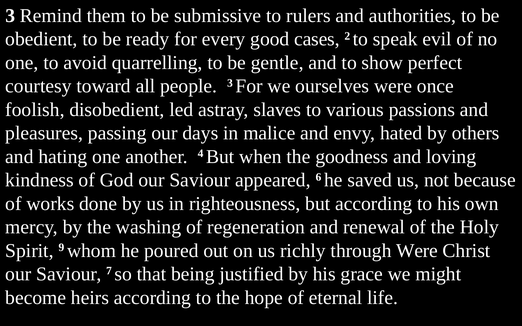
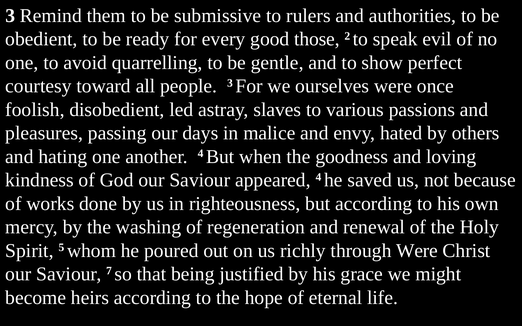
cases: cases -> those (317, 39)
appeared 6: 6 -> 4 (318, 177)
9: 9 -> 5 (61, 248)
